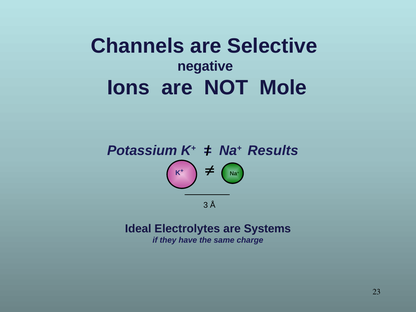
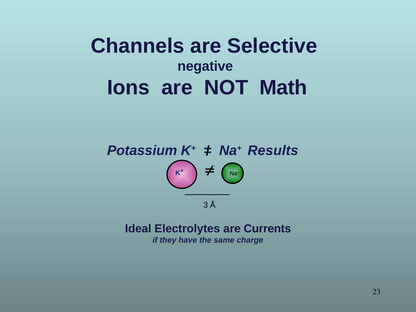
Mole: Mole -> Math (283, 87)
Systems: Systems -> Currents (267, 229)
